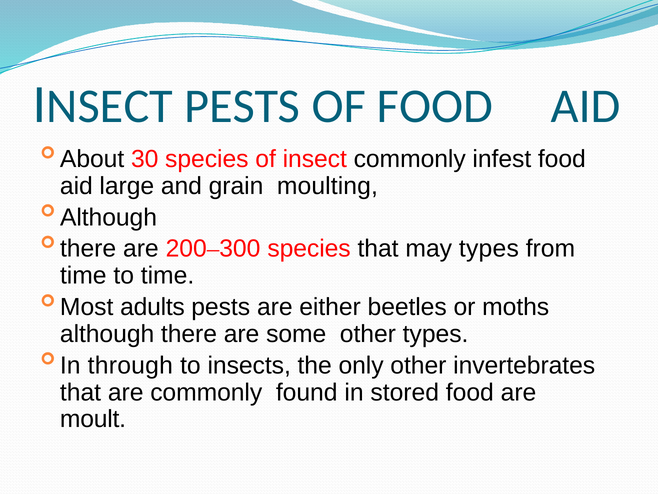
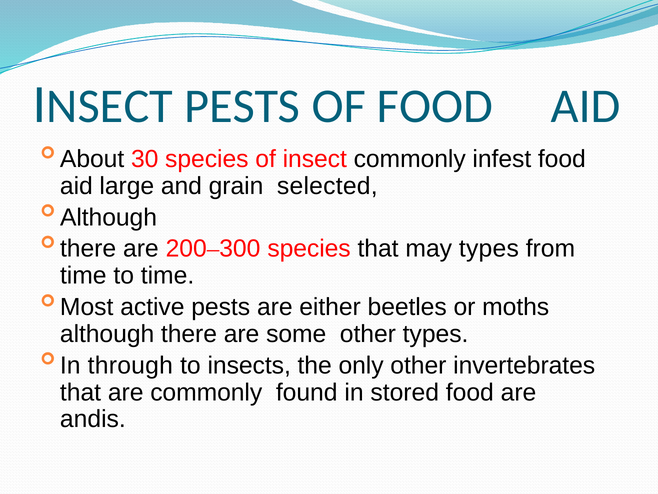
moulting: moulting -> selected (327, 186)
adults: adults -> active (152, 307)
moult: moult -> andis (93, 419)
